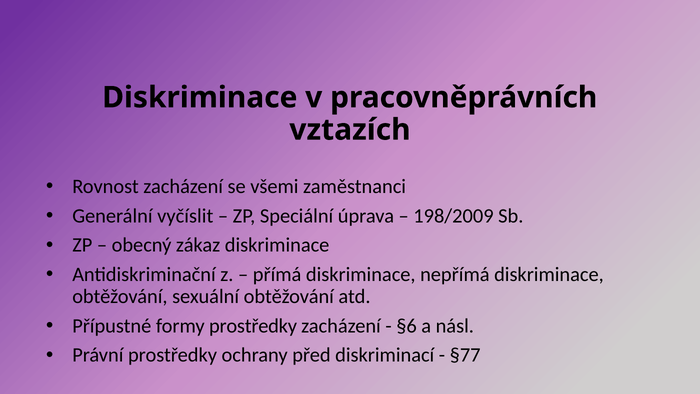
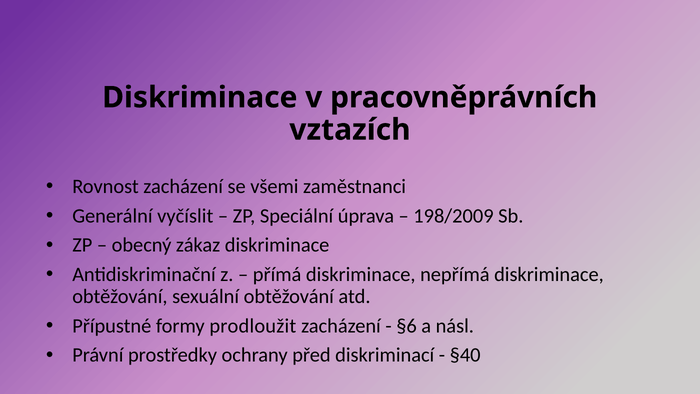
formy prostředky: prostředky -> prodloužit (253, 326)
§77: §77 -> §40 (465, 355)
